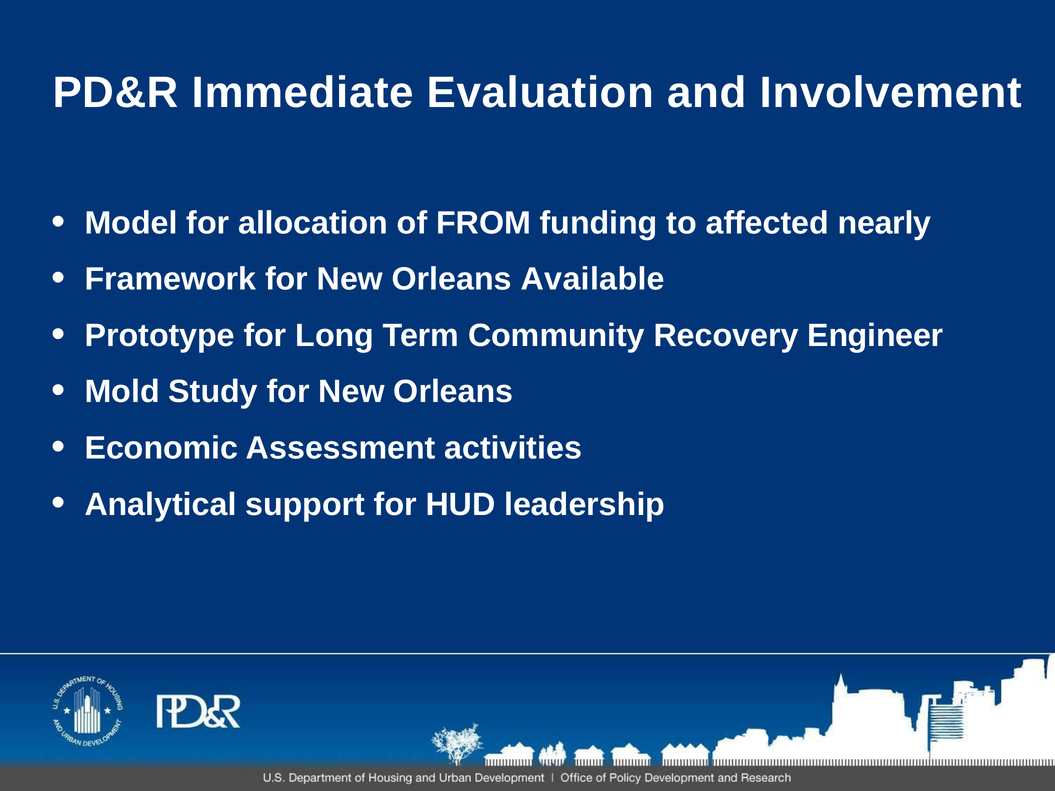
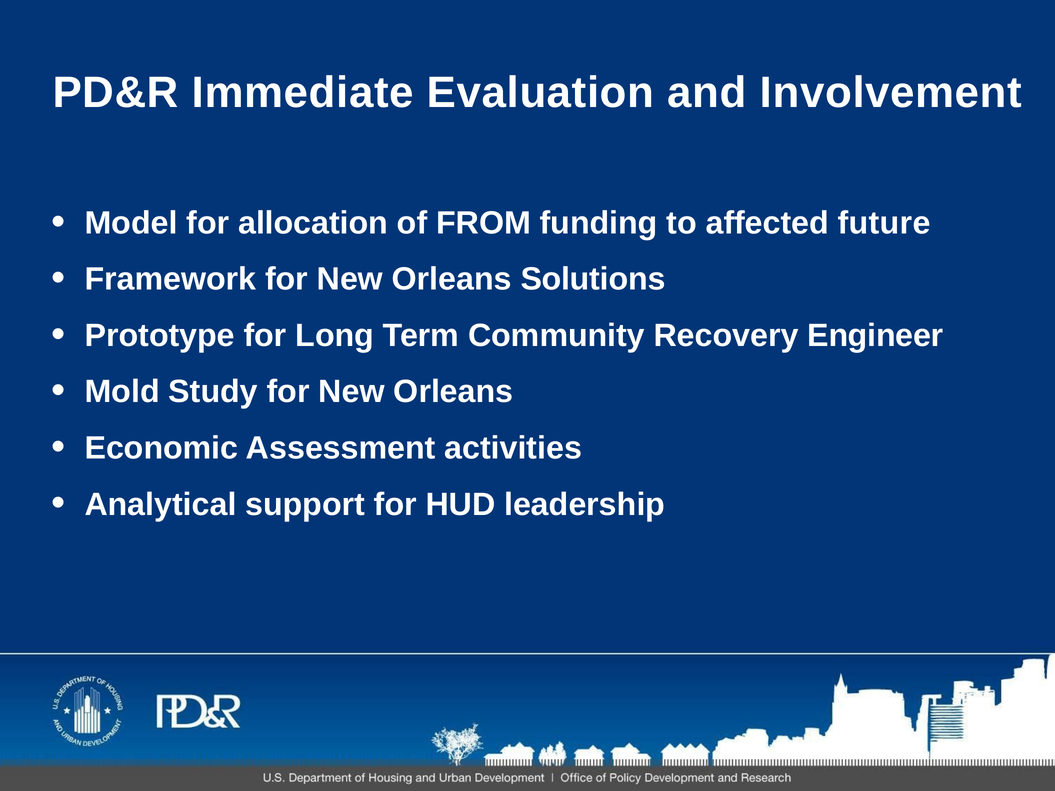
nearly: nearly -> future (884, 223)
Available: Available -> Solutions (593, 279)
